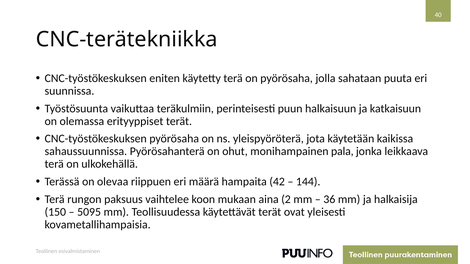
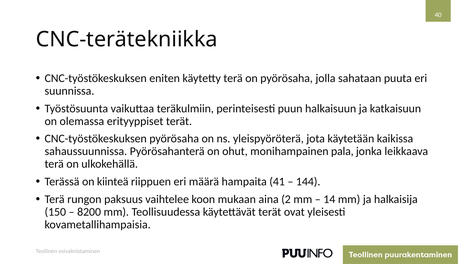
olevaa: olevaa -> kiinteä (113, 182)
42: 42 -> 41 (277, 182)
36: 36 -> 14 (329, 199)
5095: 5095 -> 8200 (89, 212)
